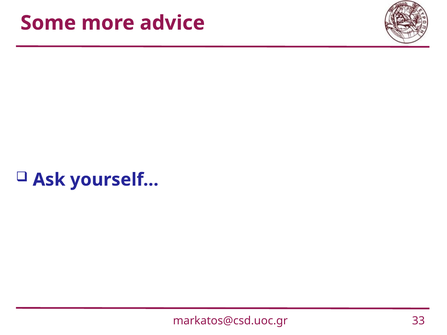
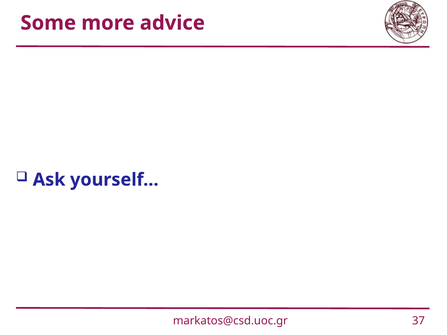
33: 33 -> 37 (418, 321)
